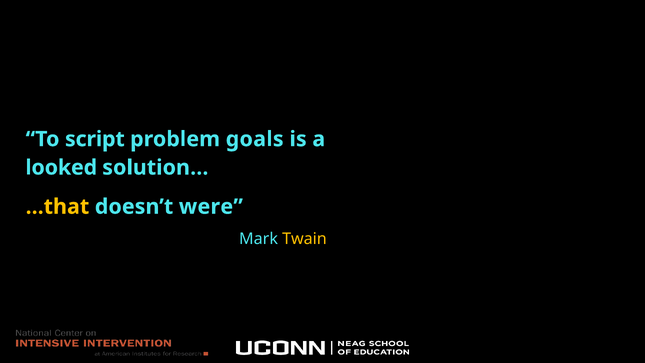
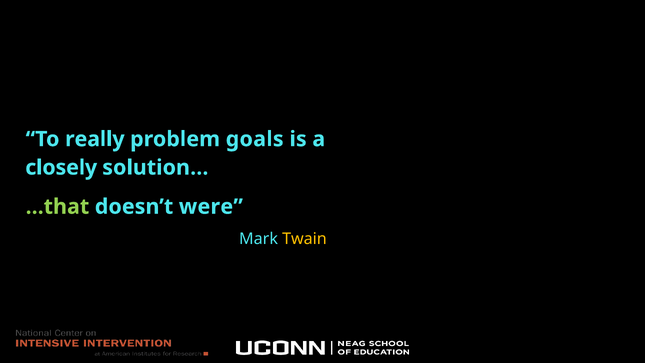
script: script -> really (95, 139)
looked: looked -> closely (61, 167)
...that colour: yellow -> light green (57, 207)
